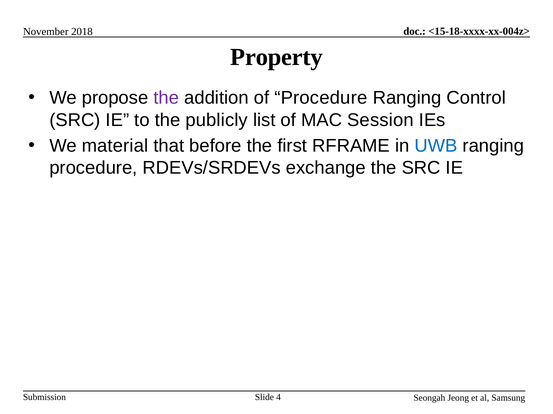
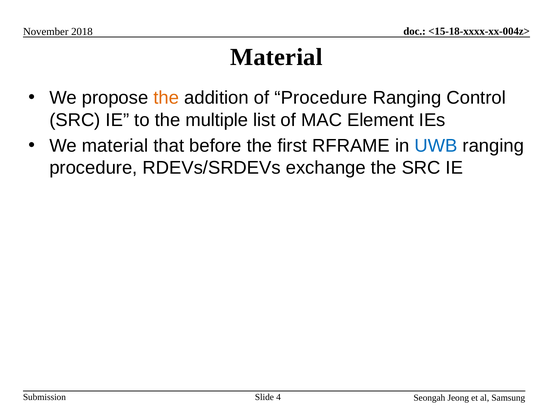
Property: Property -> Material (276, 57)
the colour: purple -> orange (166, 98)
publicly: publicly -> multiple (217, 120)
Session: Session -> Element (381, 120)
